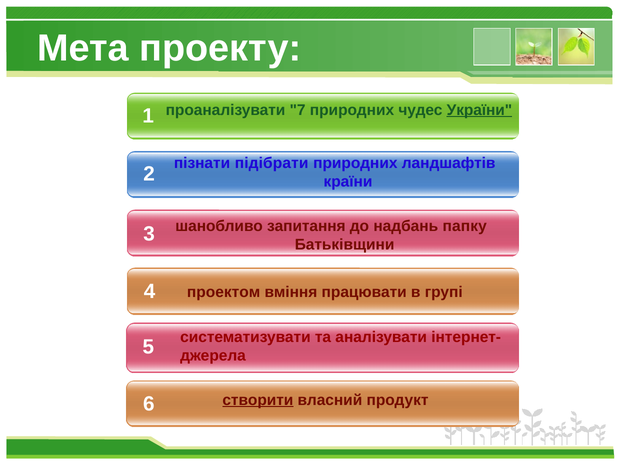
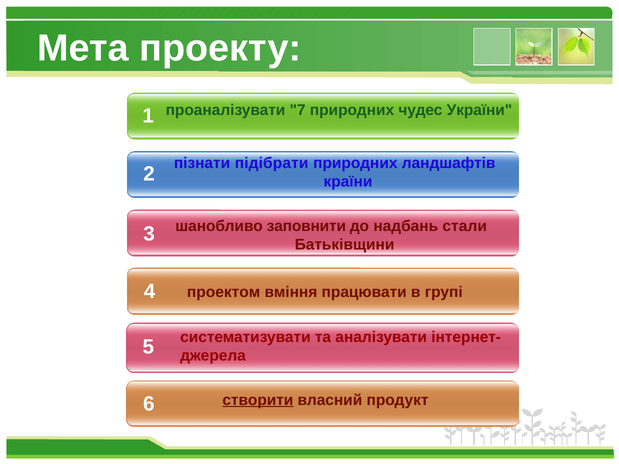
України underline: present -> none (479, 110)
запитання: запитання -> заповнити (306, 226)
папку: папку -> стали (465, 226)
